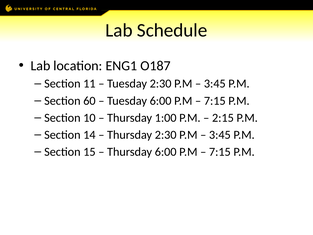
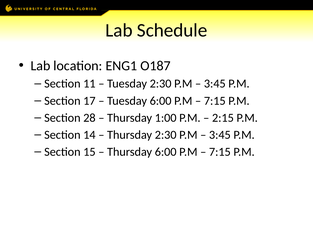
60: 60 -> 17 (89, 101)
10: 10 -> 28 (89, 118)
